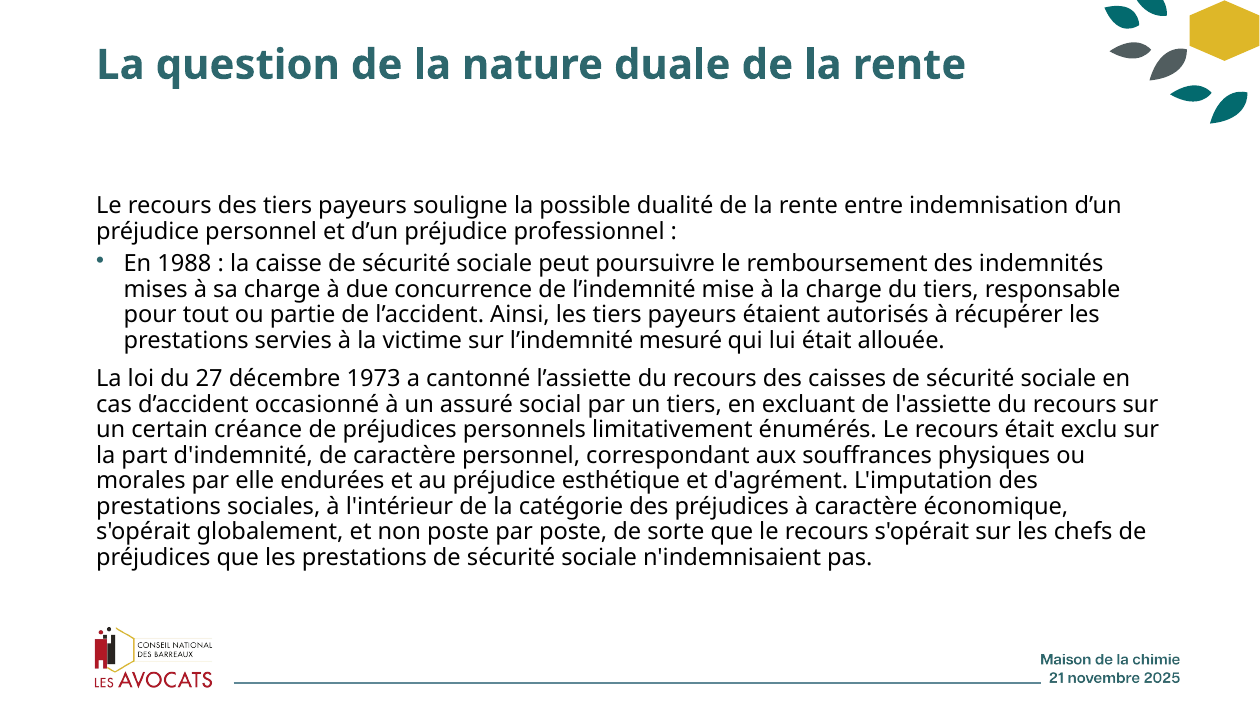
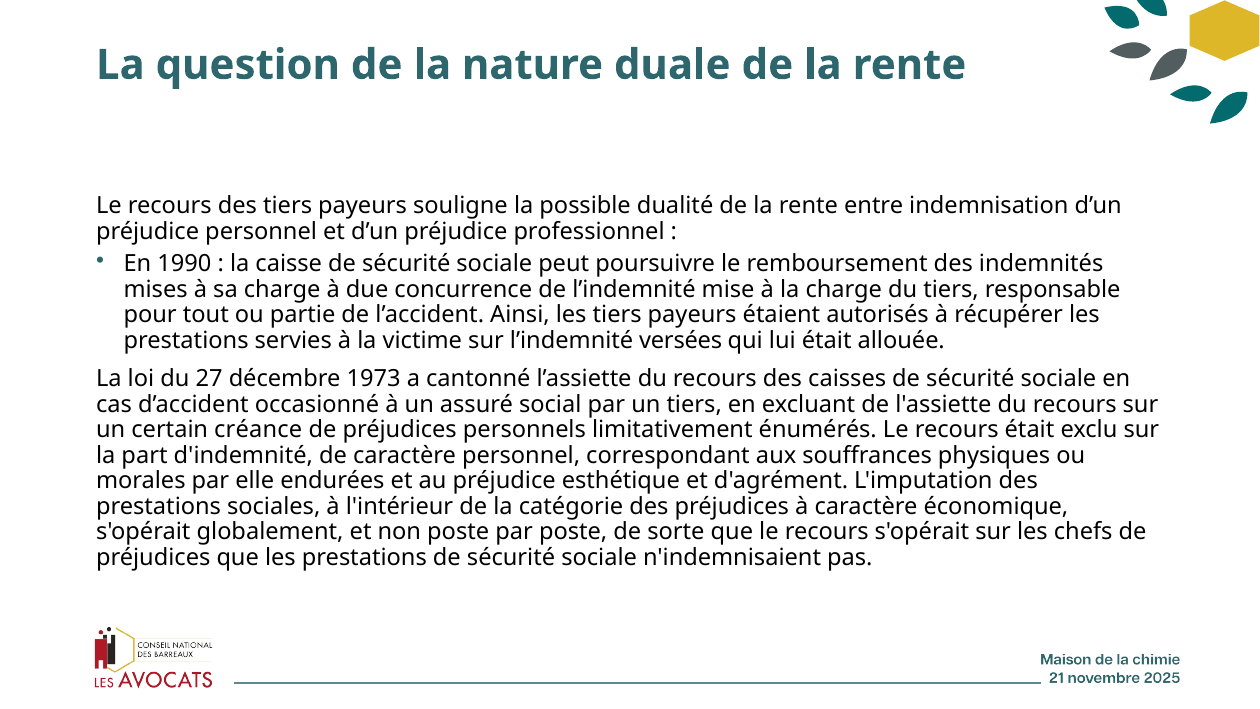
1988: 1988 -> 1990 (184, 264)
mesuré: mesuré -> versées (681, 340)
